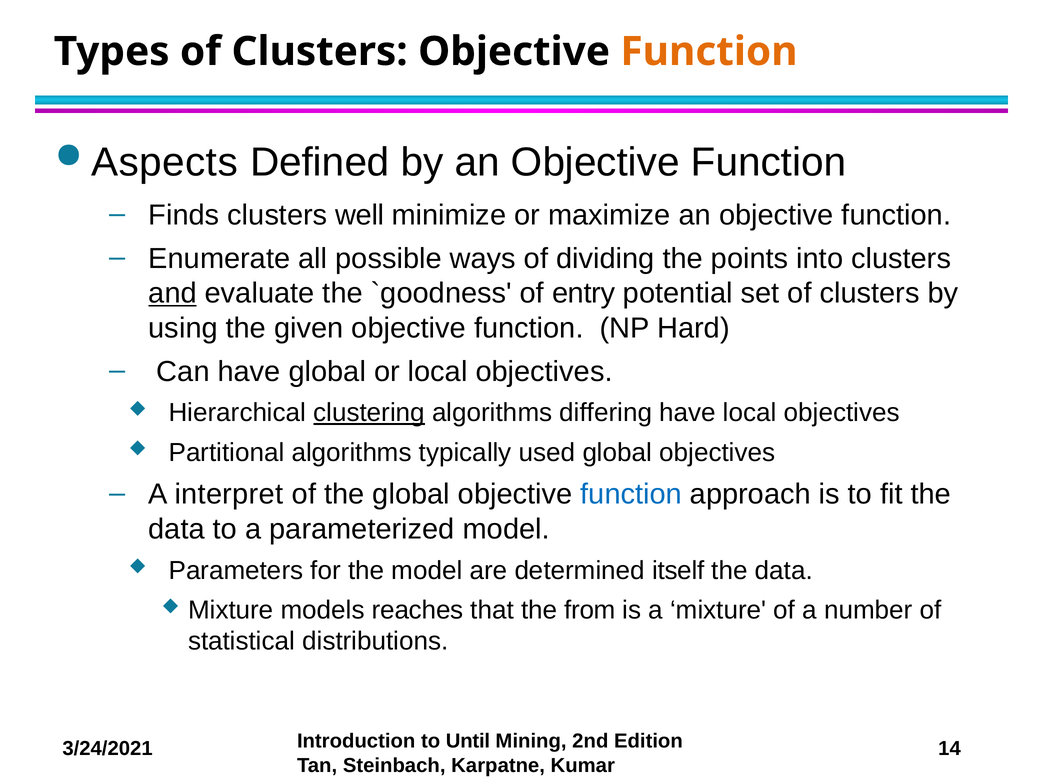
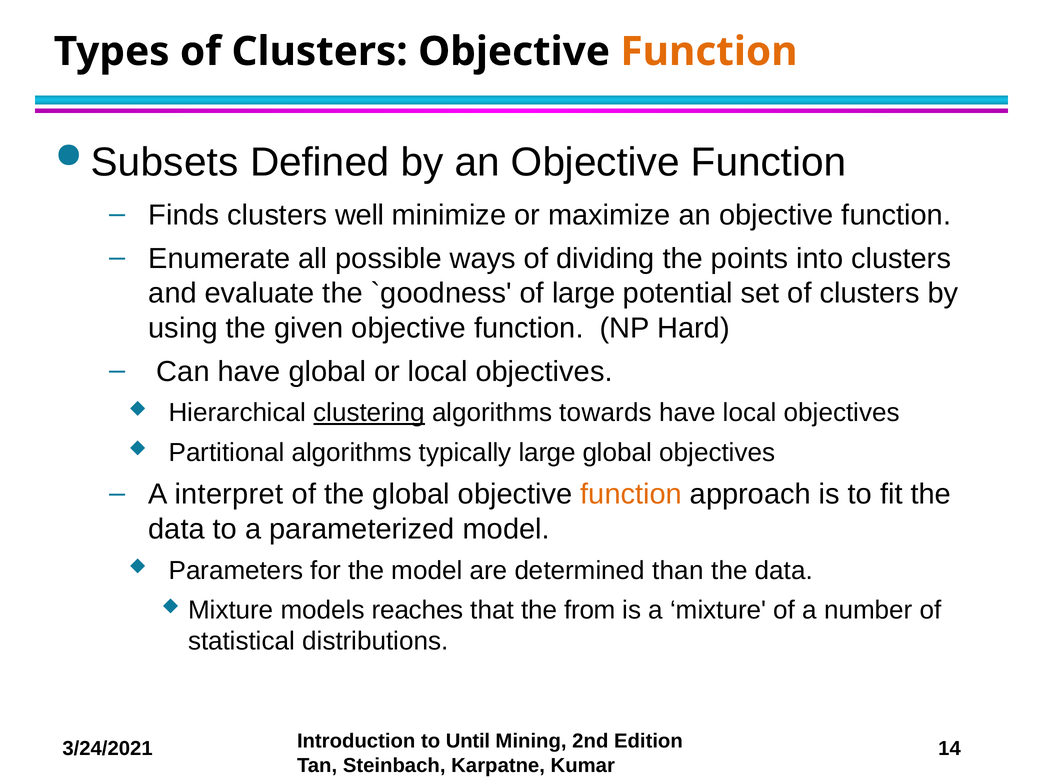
Aspects: Aspects -> Subsets (165, 163)
and underline: present -> none (173, 293)
of entry: entry -> large (584, 293)
differing: differing -> towards (606, 413)
typically used: used -> large (547, 453)
function colour: blue -> orange (631, 495)
itself: itself -> than (678, 571)
